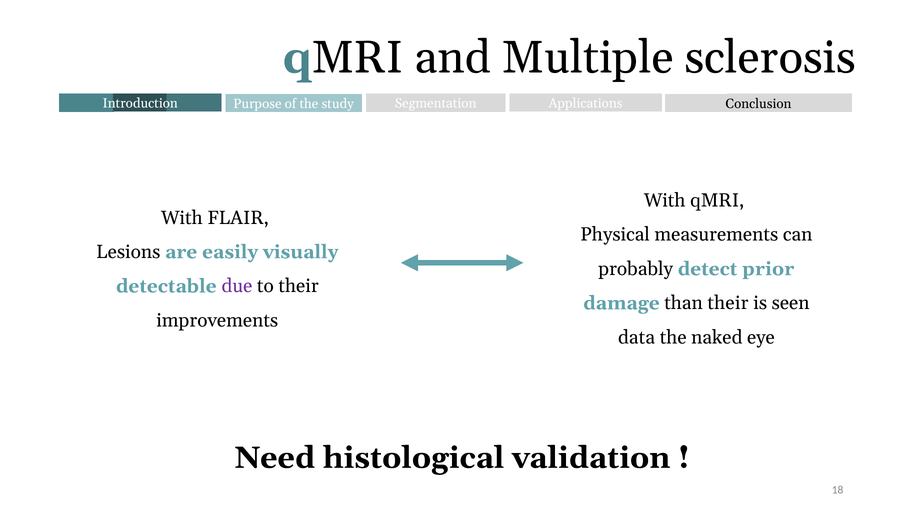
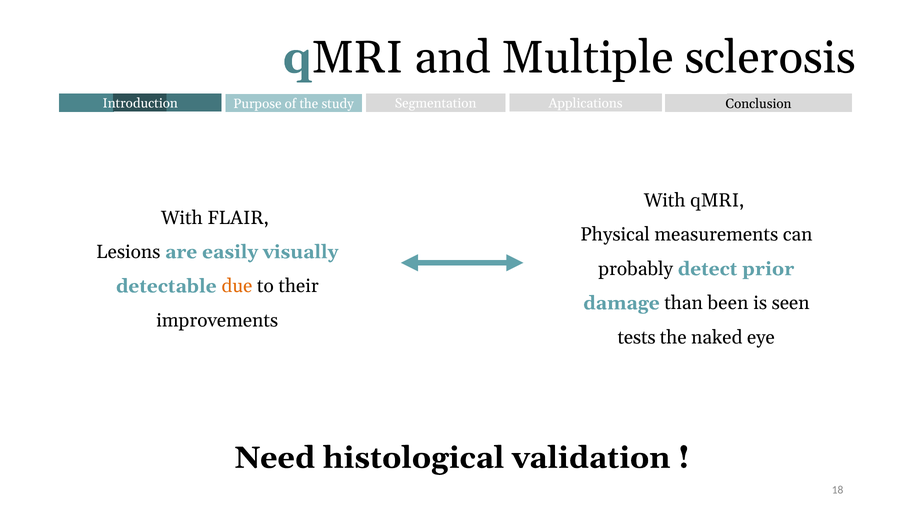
due colour: purple -> orange (237, 286)
than their: their -> been (728, 303)
data: data -> tests (637, 338)
